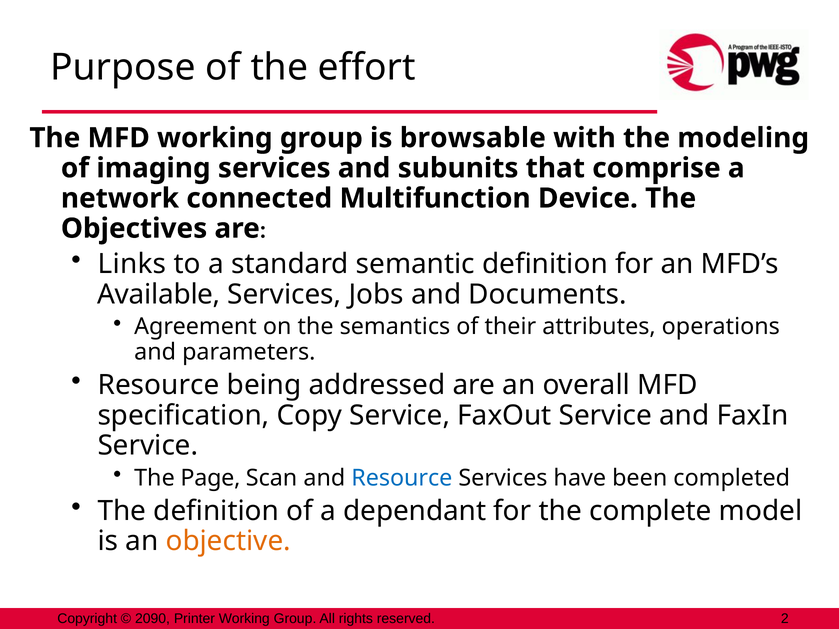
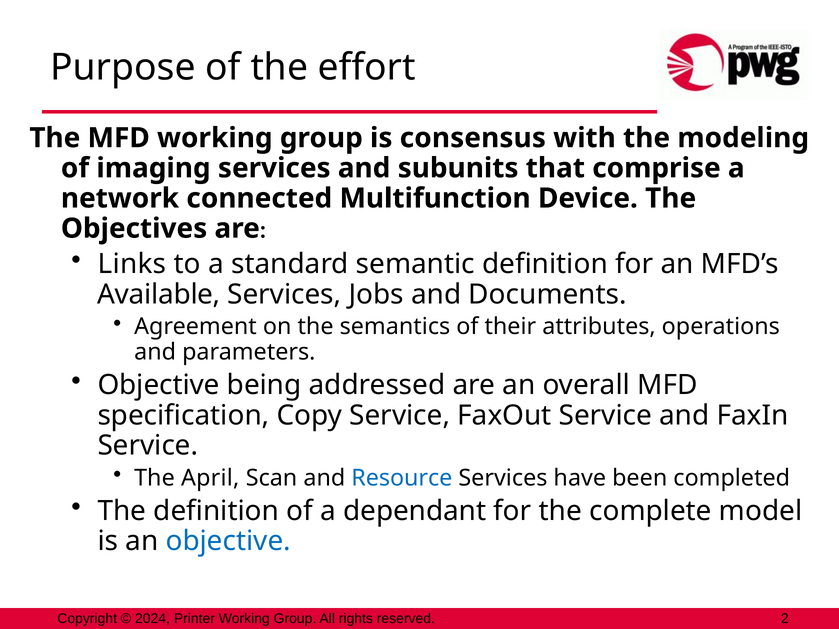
browsable: browsable -> consensus (473, 138)
Resource: Resource -> Objective (159, 385)
Page: Page -> April (210, 478)
objective colour: orange -> blue (228, 541)
2090: 2090 -> 2024 (153, 619)
